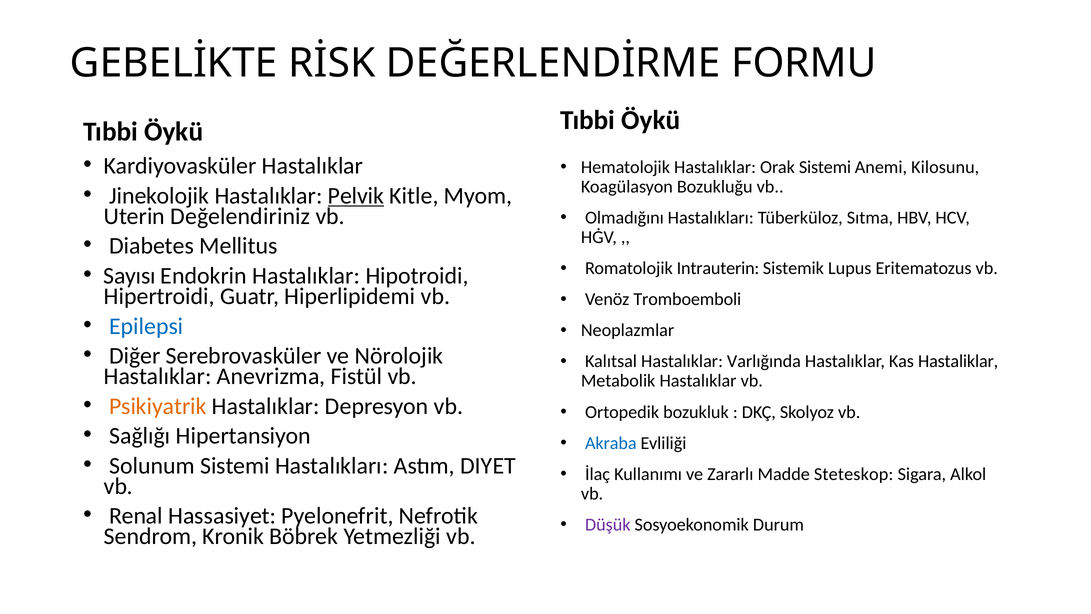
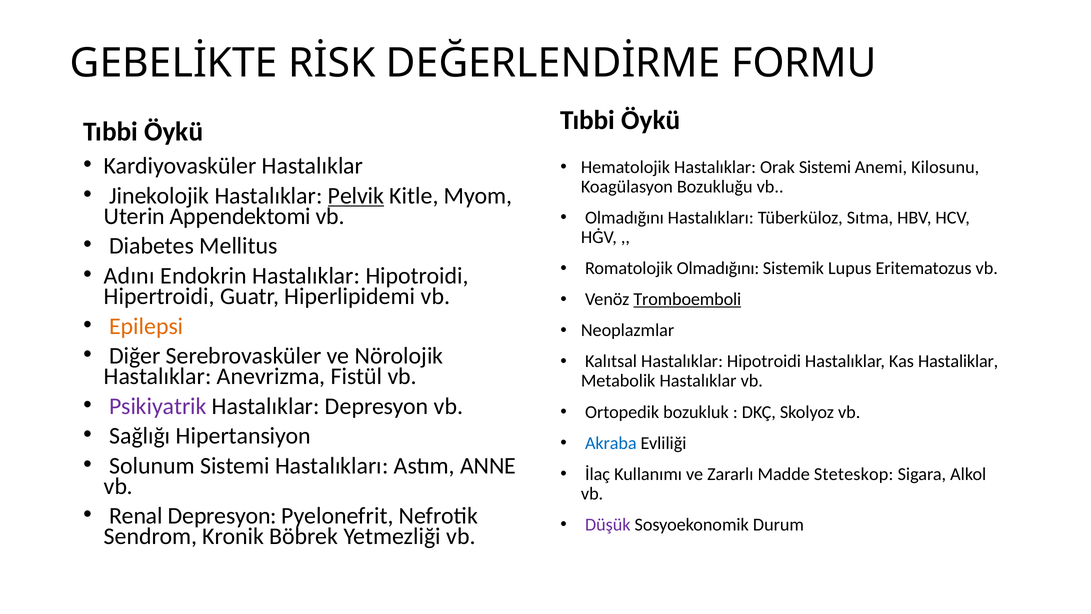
Değelendiriniz: Değelendiriniz -> Appendektomi (240, 216)
Romatolojik Intrauterin: Intrauterin -> Olmadığını (718, 268)
Sayısı: Sayısı -> Adını (129, 276)
Tromboemboli underline: none -> present (687, 299)
Epilepsi colour: blue -> orange (146, 326)
Kalıtsal Hastalıklar Varlığında: Varlığında -> Hipotroidi (764, 361)
Psikiyatrik colour: orange -> purple (158, 406)
DIYET: DIYET -> ANNE (488, 465)
Renal Hassasiyet: Hassasiyet -> Depresyon (222, 516)
